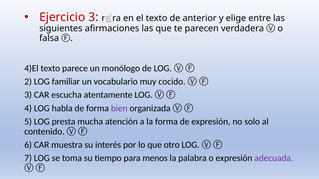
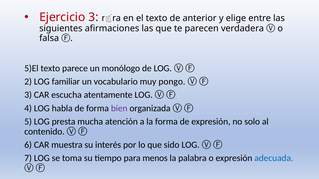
4)El: 4)El -> 5)El (31, 68)
cocido: cocido -> pongo (172, 82)
otro: otro -> sido (172, 145)
adecuada colour: purple -> blue (274, 159)
